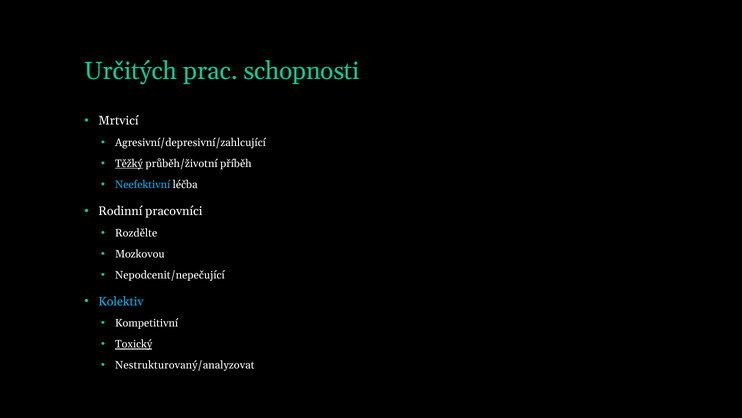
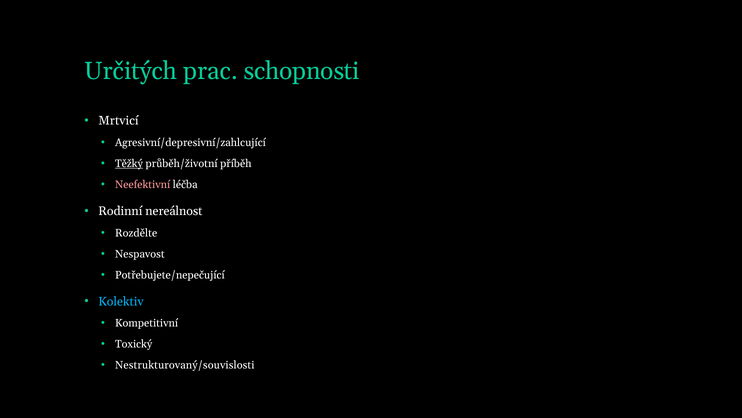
Neefektivní colour: light blue -> pink (143, 184)
pracovníci: pracovníci -> nereálnost (174, 211)
Mozkovou: Mozkovou -> Nespavost (140, 254)
Nepodcenit/nepečující: Nepodcenit/nepečující -> Potřebujete/nepečující (170, 275)
Toxický underline: present -> none (134, 344)
Nestrukturovaný/analyzovat: Nestrukturovaný/analyzovat -> Nestrukturovaný/souvislosti (185, 365)
